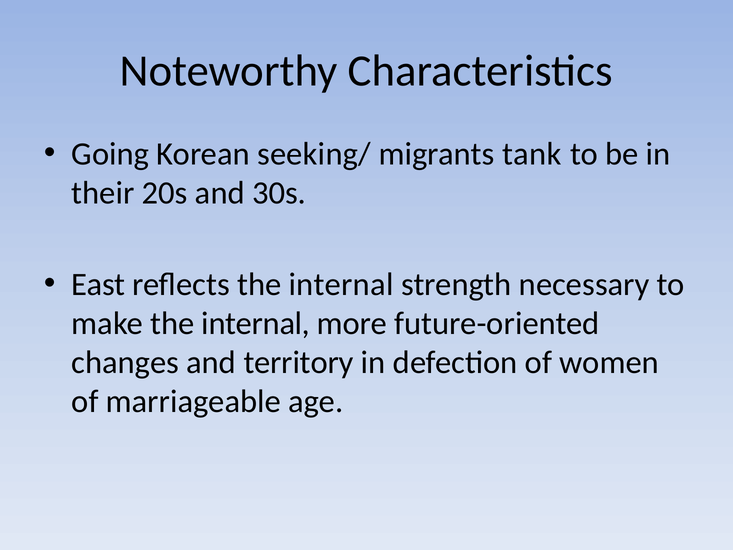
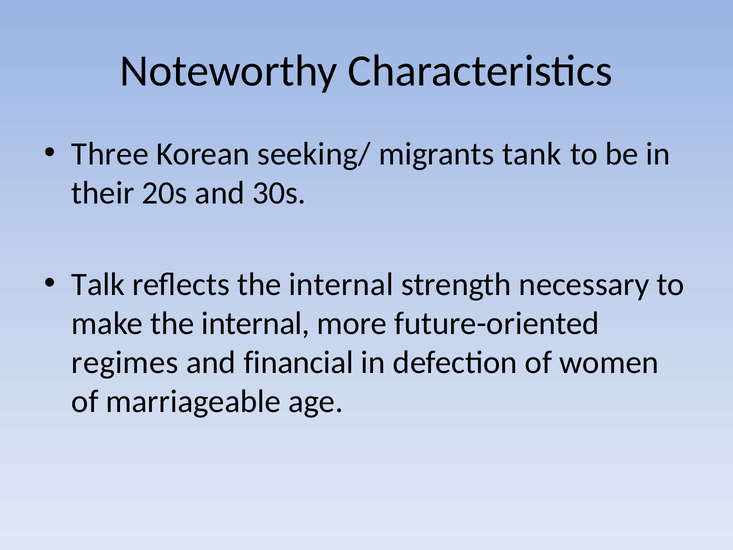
Going: Going -> Three (110, 154)
East: East -> Talk (98, 284)
changes: changes -> regimes (125, 362)
territory: territory -> financial (299, 362)
